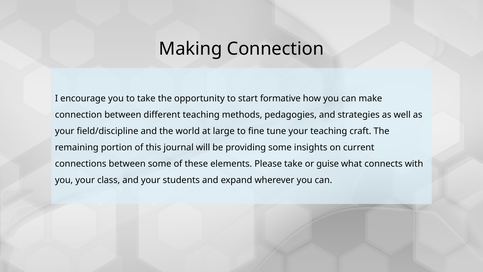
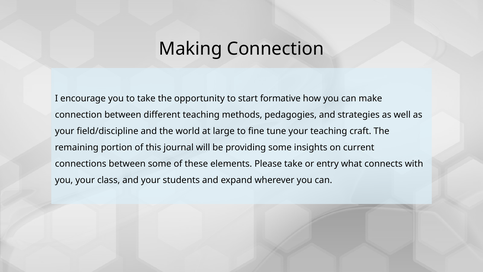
guise: guise -> entry (328, 164)
